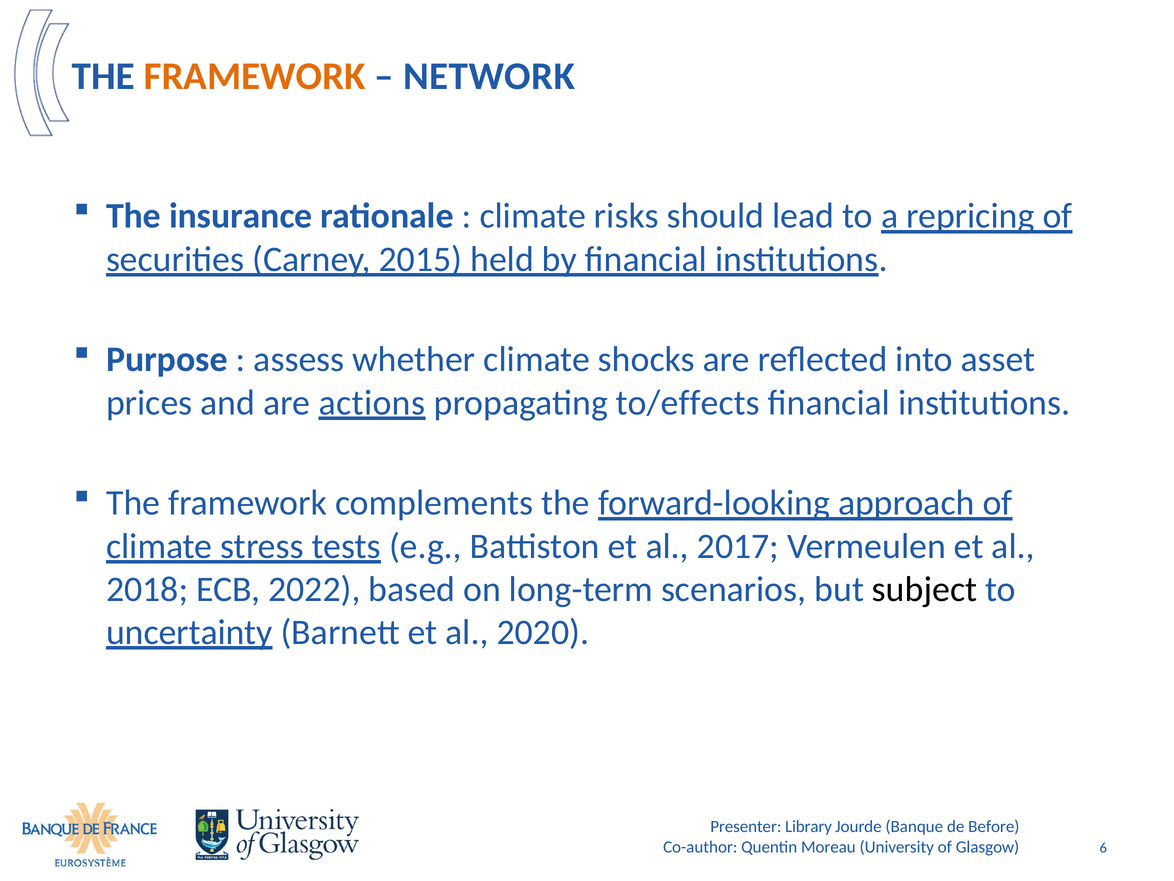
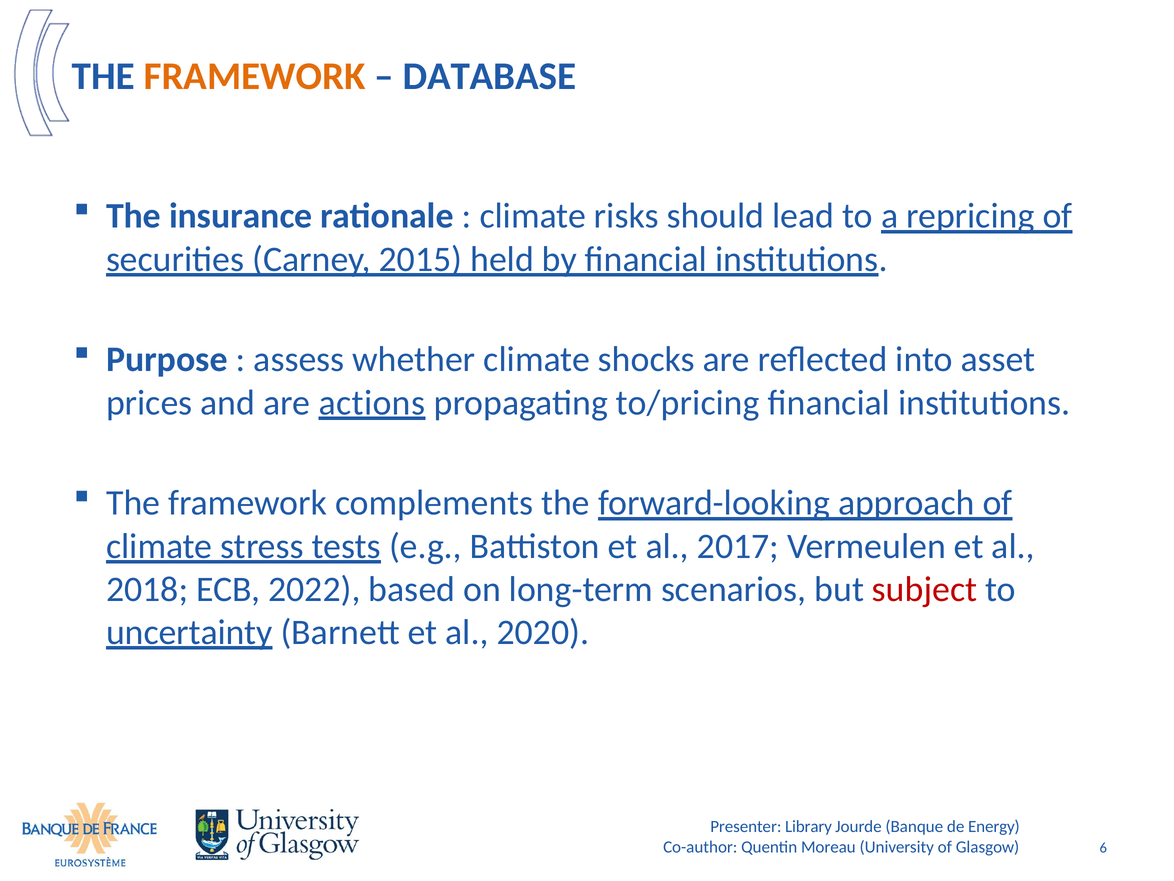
NETWORK: NETWORK -> DATABASE (489, 76)
to/effects: to/effects -> to/pricing (688, 402)
subject colour: black -> red (925, 589)
Before: Before -> Energy (994, 826)
